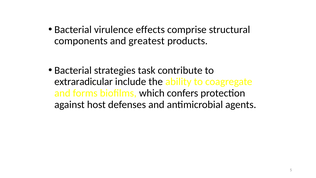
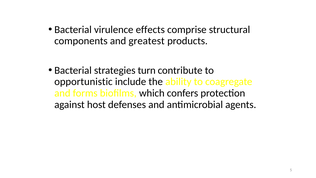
task: task -> turn (147, 70)
extraradicular: extraradicular -> opportunistic (83, 82)
